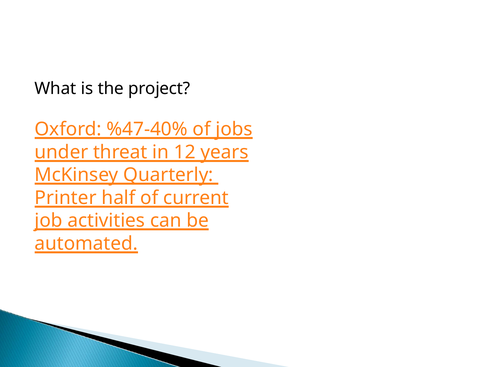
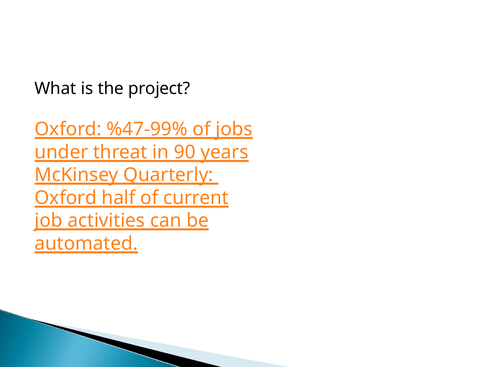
%47-40%: %47-40% -> %47-99% (147, 129)
12: 12 -> 90 (185, 152)
Printer: Printer -> Oxford (66, 198)
